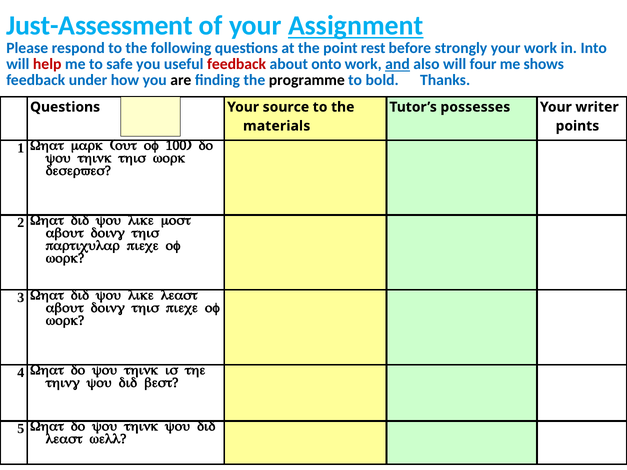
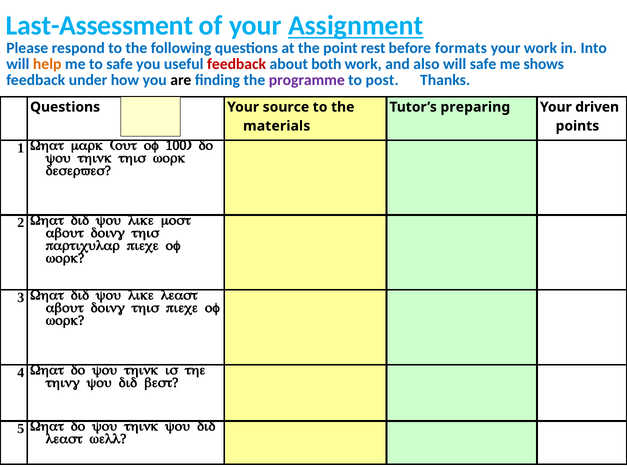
Just-Assessment: Just-Assessment -> Last-Assessment (100, 26)
strongly: strongly -> formats (461, 48)
help colour: red -> orange (47, 64)
onto: onto -> both (326, 64)
and underline: present -> none (398, 64)
will four: four -> safe (483, 64)
programme colour: black -> purple (307, 80)
bold: bold -> post (382, 80)
possesses: possesses -> preparing (475, 107)
writer: writer -> driven (597, 107)
